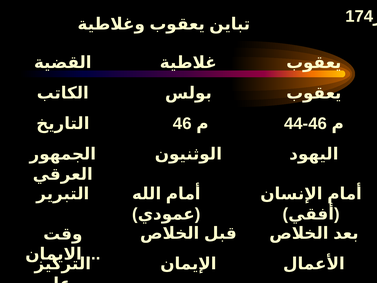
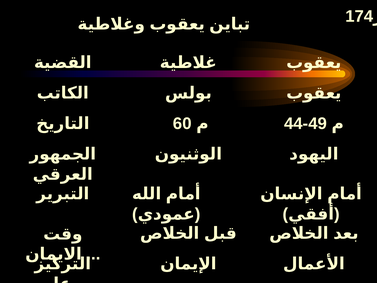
46: 46 -> 60 (182, 124)
44-46: 44-46 -> 44-49 (305, 124)
